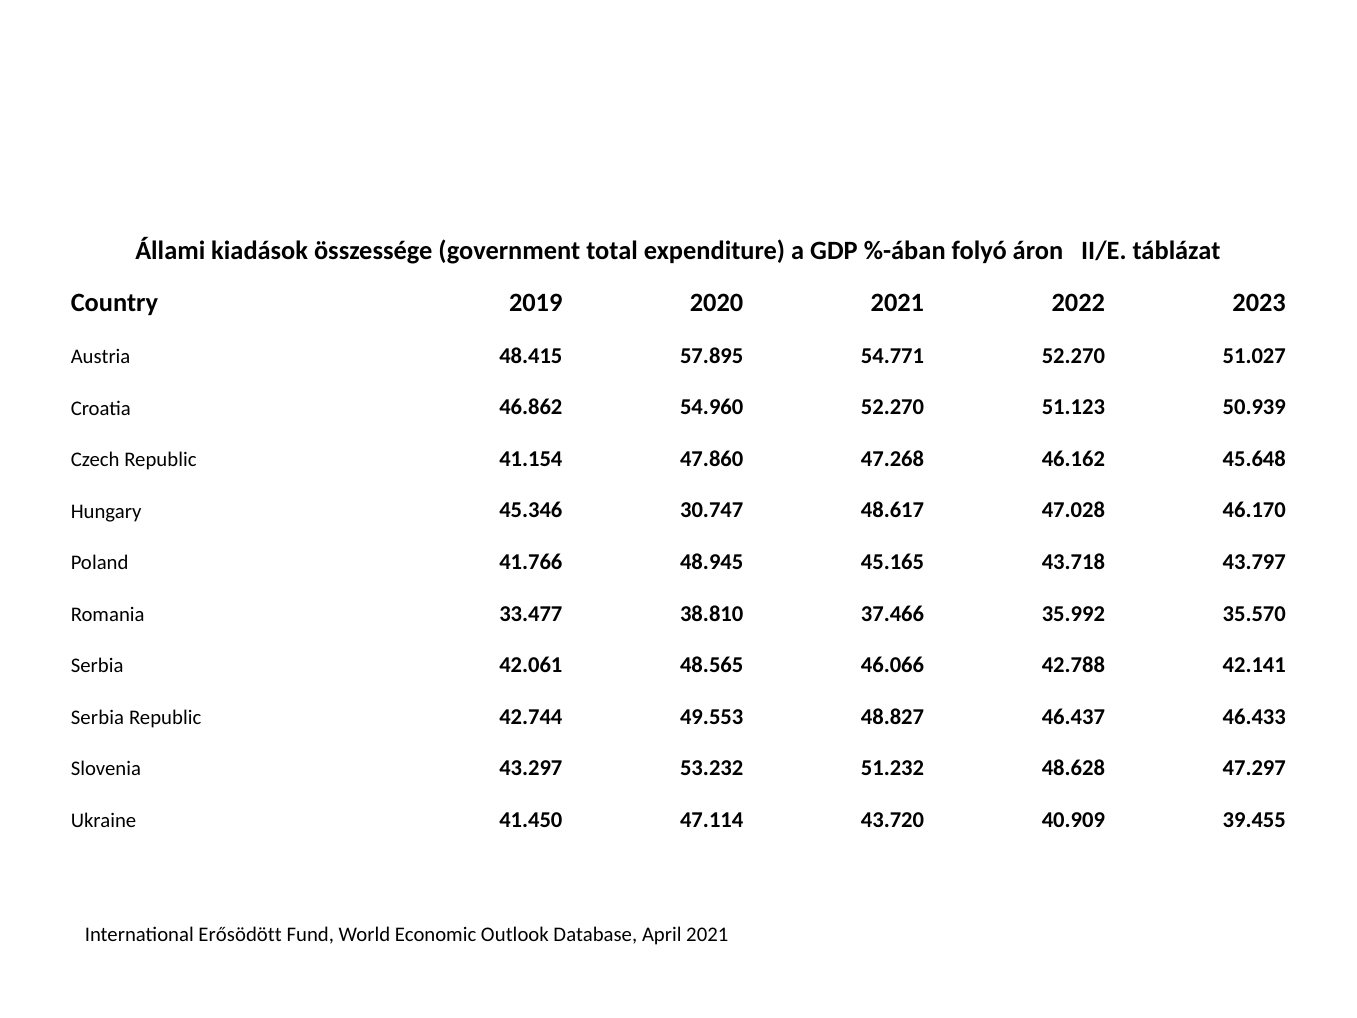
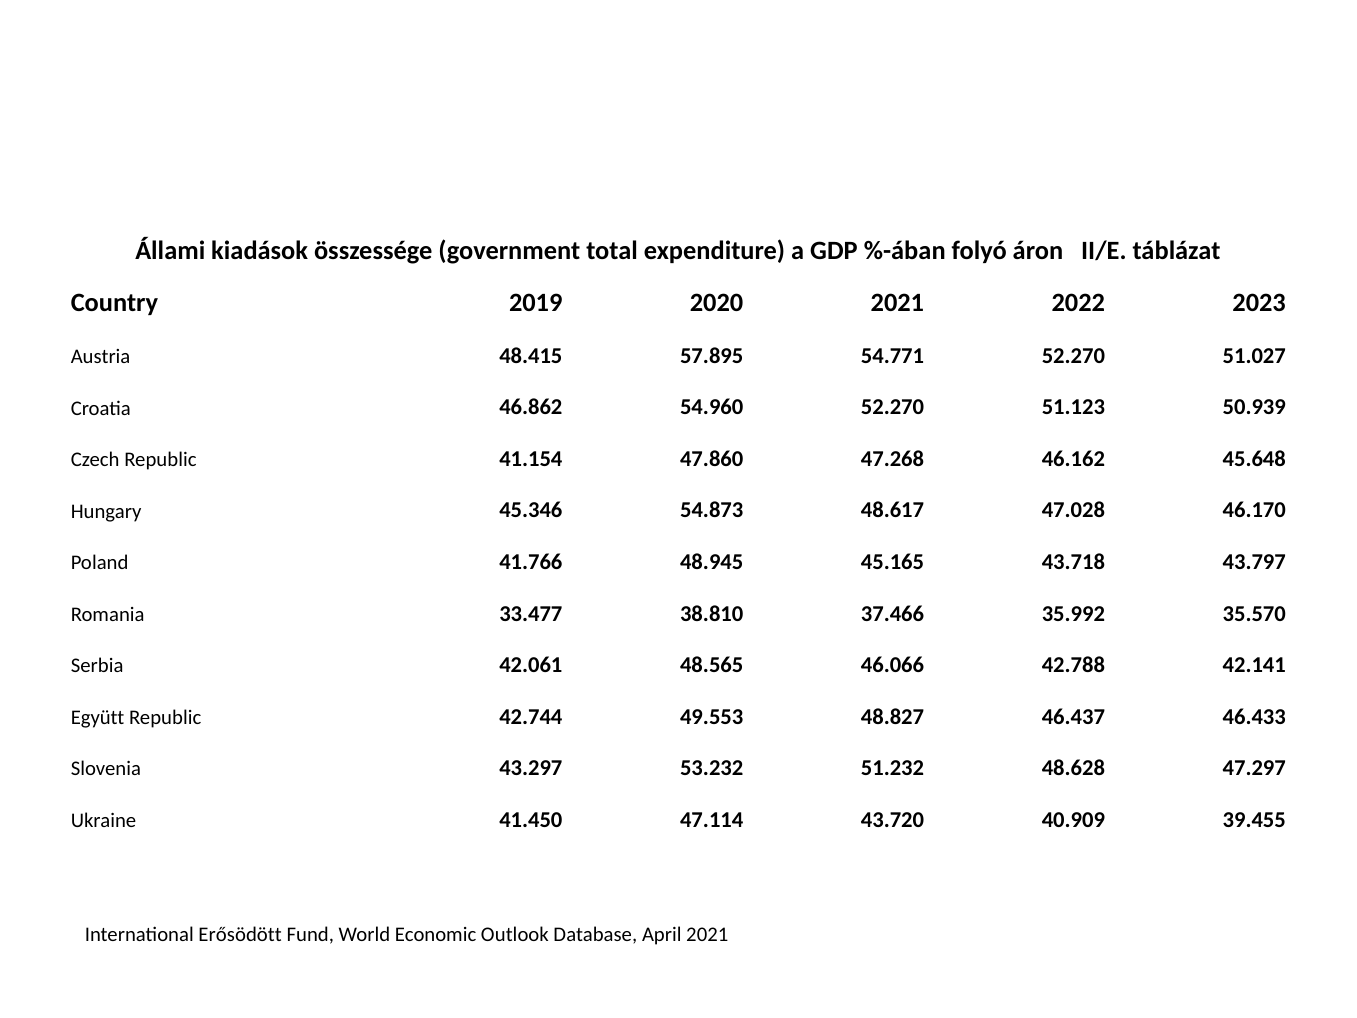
30.747: 30.747 -> 54.873 (712, 510)
Serbia: Serbia -> Együtt (98, 717)
